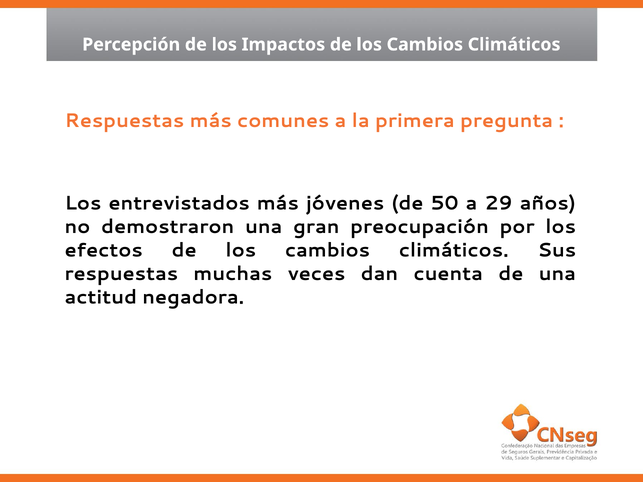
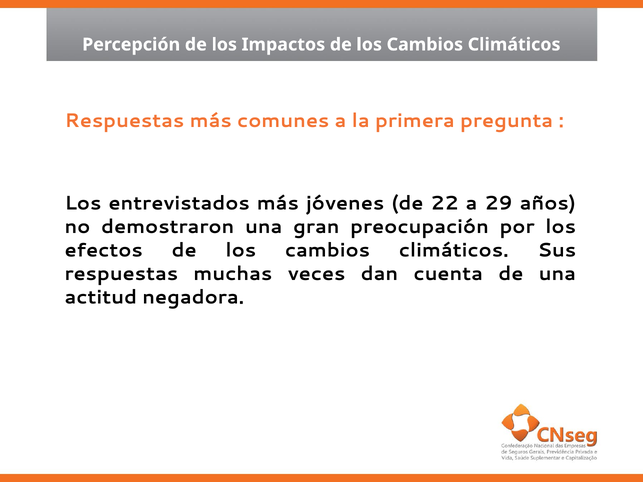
50: 50 -> 22 (445, 203)
